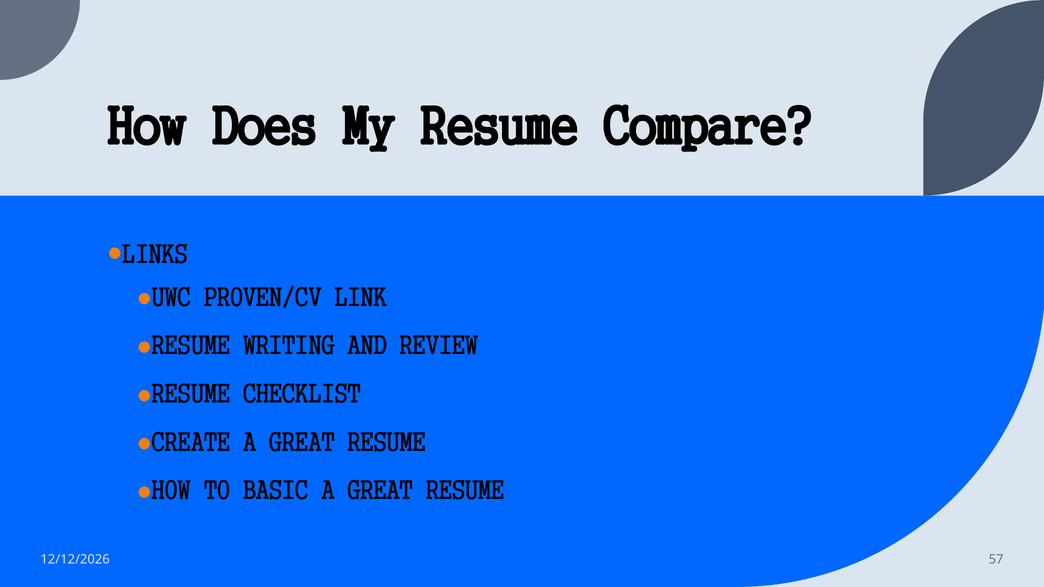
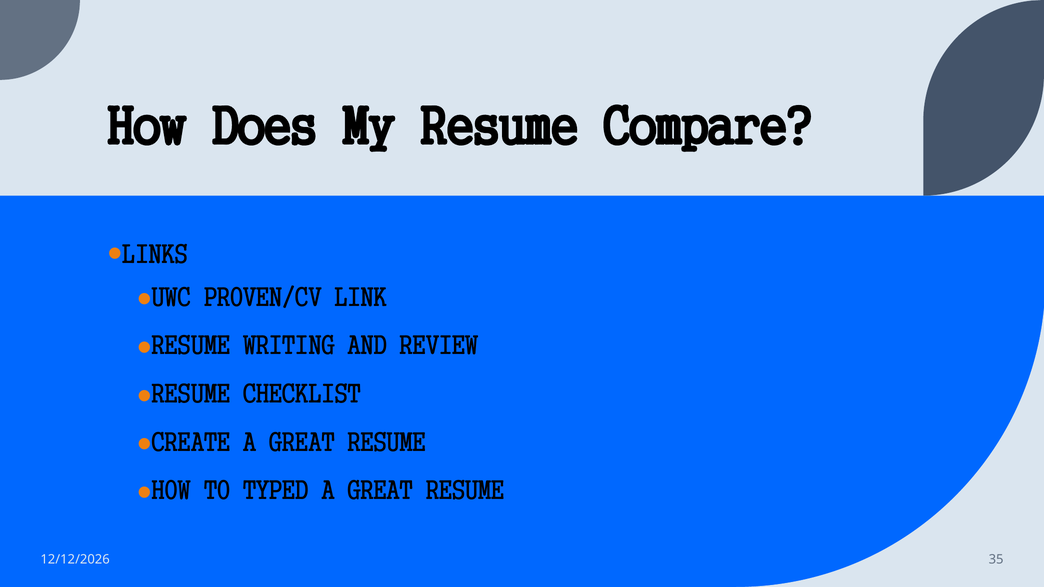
BASIC: BASIC -> TYPED (276, 491)
57: 57 -> 35 (996, 560)
